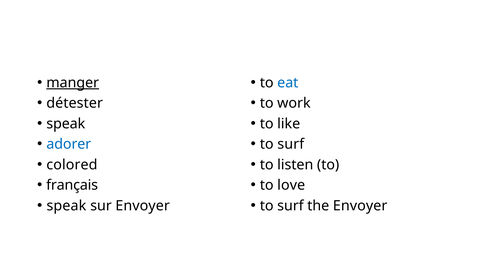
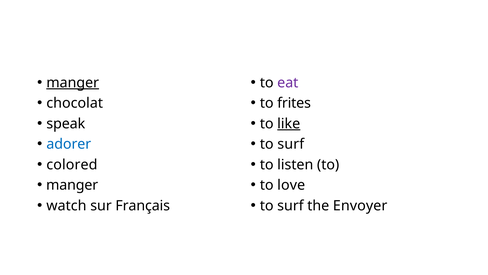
eat colour: blue -> purple (288, 83)
détester: détester -> chocolat (75, 103)
work: work -> frites (294, 103)
like underline: none -> present (289, 123)
français: français -> manger (72, 185)
speak: speak -> watch (66, 205)
sur Envoyer: Envoyer -> Français (143, 205)
